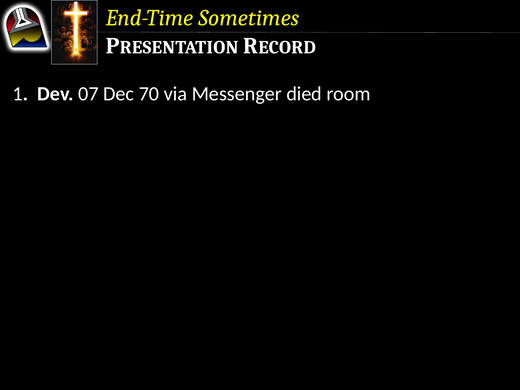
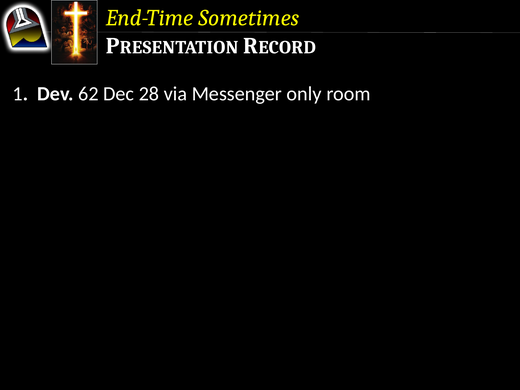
07: 07 -> 62 (88, 94)
70: 70 -> 28 (149, 94)
died: died -> only (304, 94)
